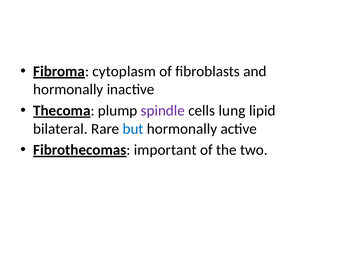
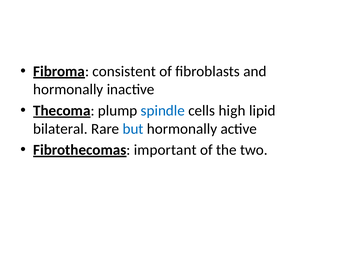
cytoplasm: cytoplasm -> consistent (124, 71)
spindle colour: purple -> blue (163, 111)
lung: lung -> high (232, 111)
